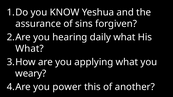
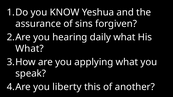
weary: weary -> speak (31, 74)
power: power -> liberty (67, 87)
